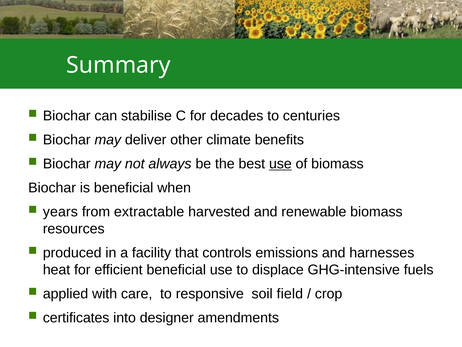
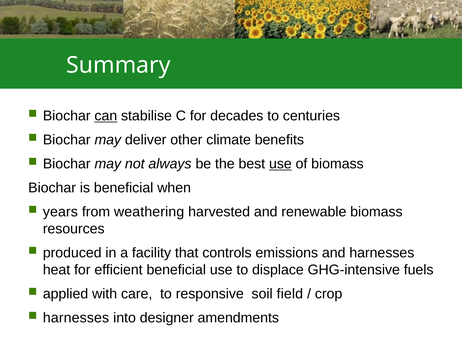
can underline: none -> present (106, 116)
extractable: extractable -> weathering (149, 212)
certificates: certificates -> harnesses (76, 318)
